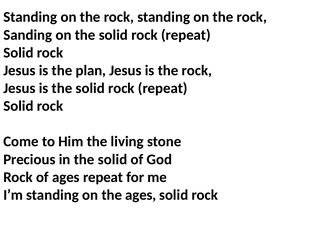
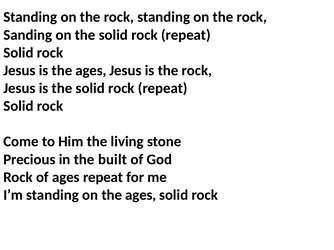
is the plan: plan -> ages (91, 71)
in the solid: solid -> built (112, 160)
